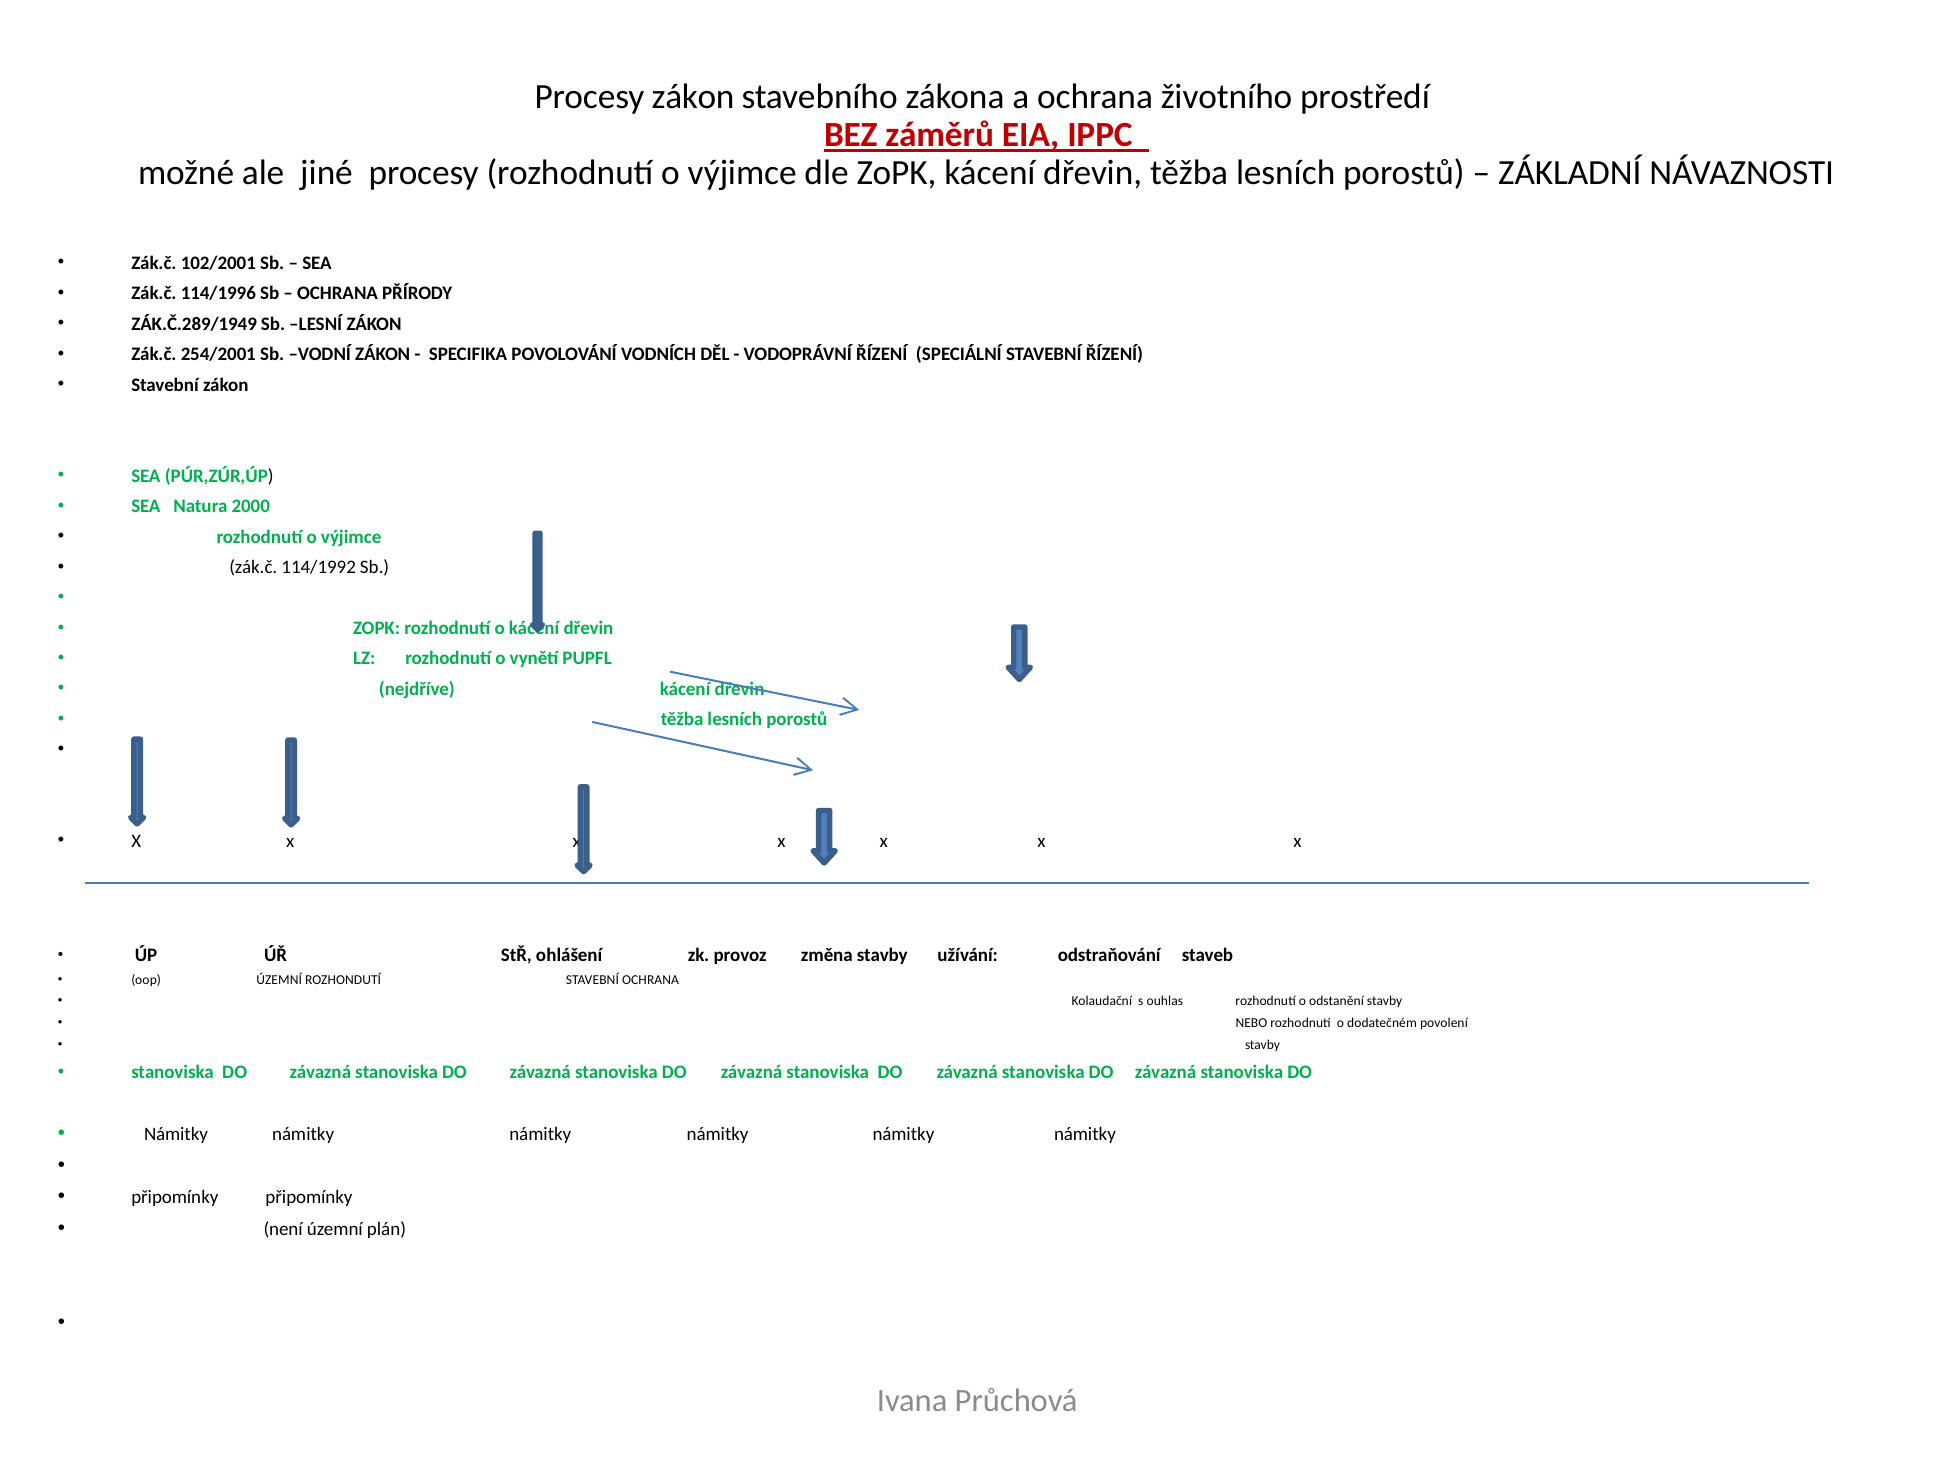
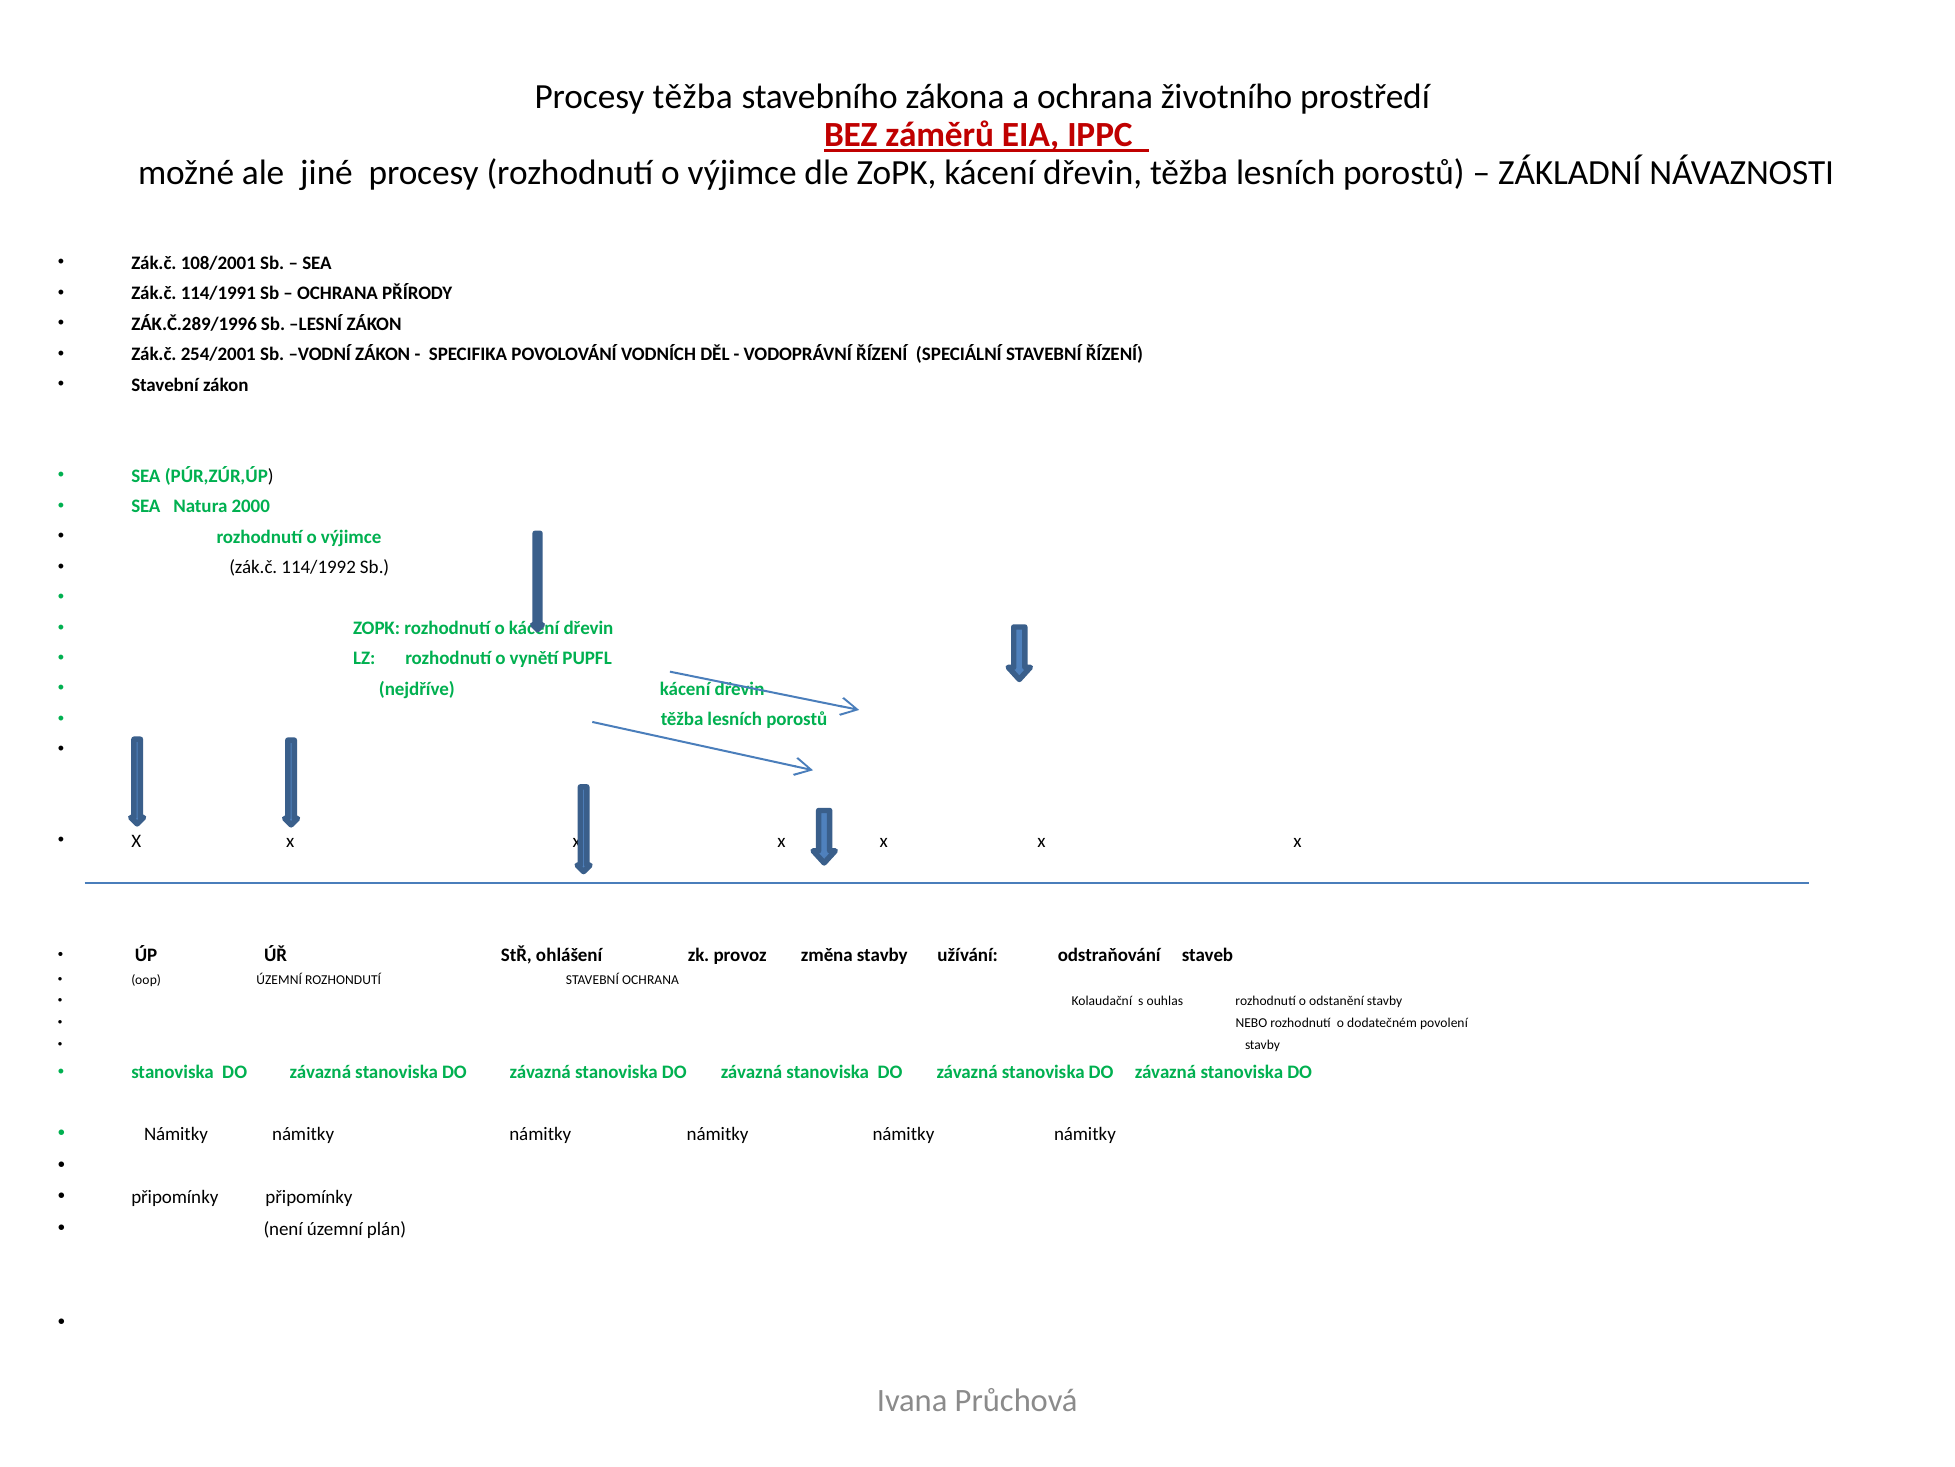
Procesy zákon: zákon -> těžba (693, 97)
102/2001: 102/2001 -> 108/2001 (218, 263)
114/1996: 114/1996 -> 114/1991 (218, 293)
ZÁK.Č.289/1949: ZÁK.Č.289/1949 -> ZÁK.Č.289/1996 (194, 324)
